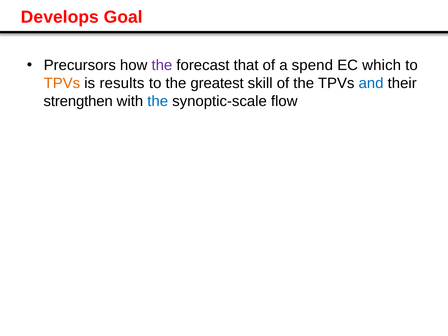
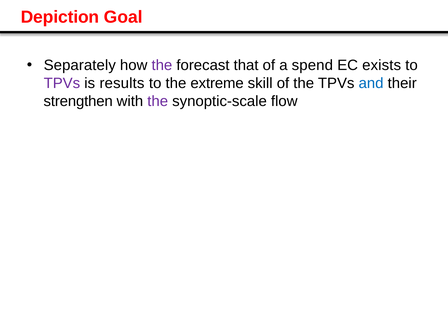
Develops: Develops -> Depiction (60, 17)
Precursors: Precursors -> Separately (80, 65)
which: which -> exists (382, 65)
TPVs colour: orange -> purple (62, 83)
greatest: greatest -> extreme (217, 83)
the colour: blue -> purple (158, 101)
